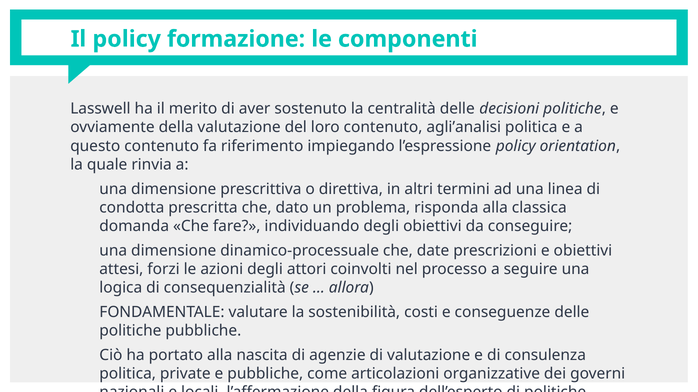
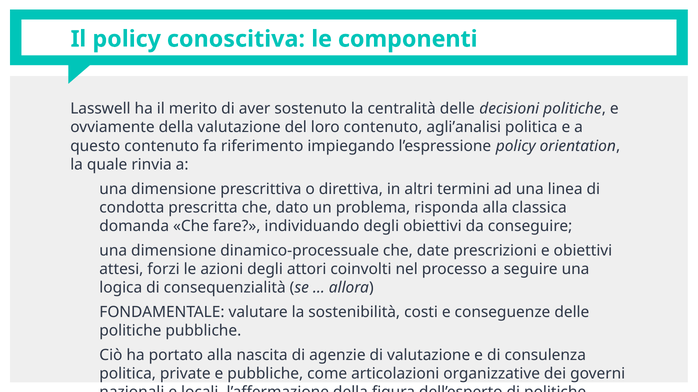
formazione: formazione -> conoscitiva (236, 39)
